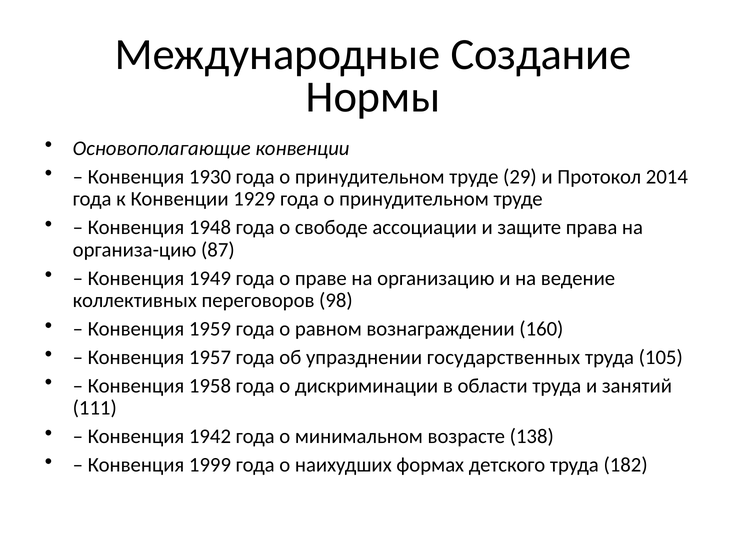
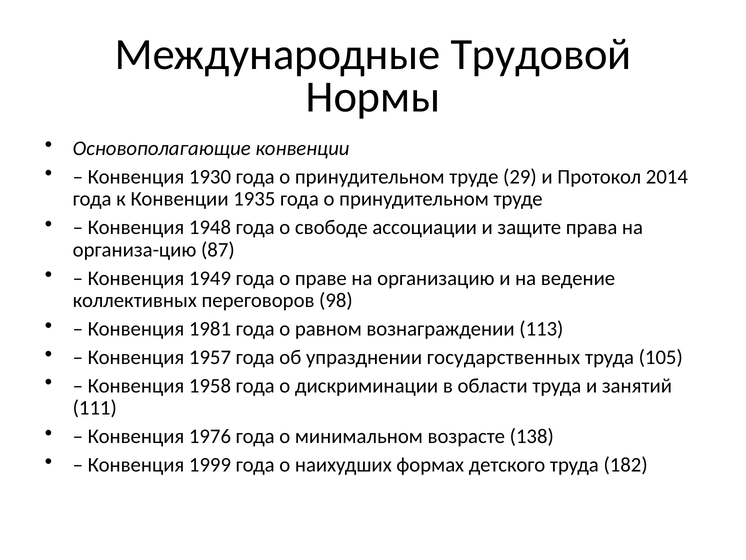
Создание: Создание -> Трудовой (541, 54)
1929: 1929 -> 1935 (254, 199)
1959: 1959 -> 1981 (210, 329)
160: 160 -> 113 (541, 329)
1942: 1942 -> 1976 (210, 436)
